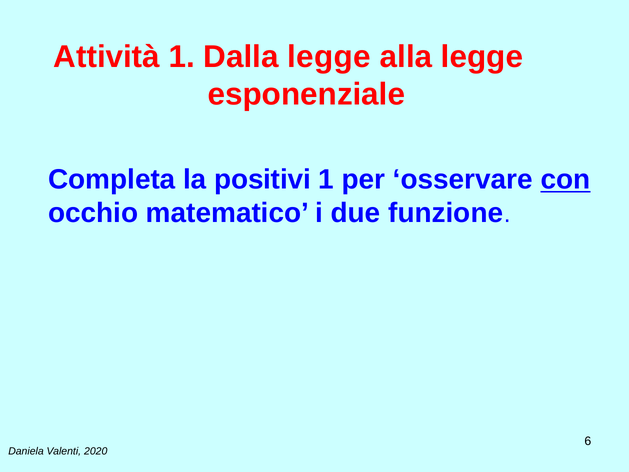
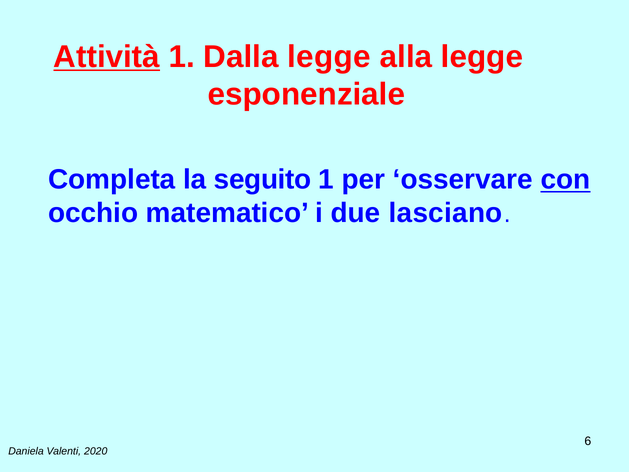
Attività underline: none -> present (107, 57)
positivi: positivi -> seguito (263, 180)
funzione: funzione -> lasciano (446, 213)
